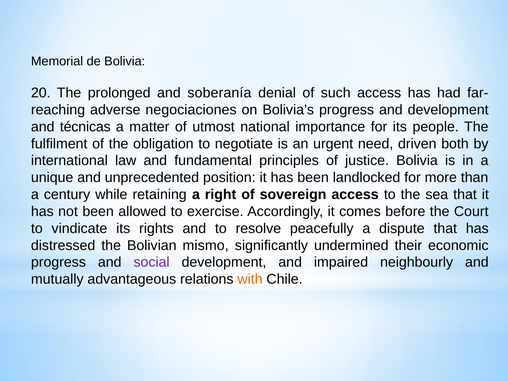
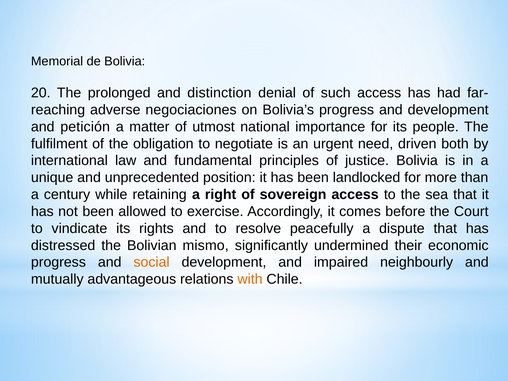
soberanía: soberanía -> distinction (219, 93)
técnicas: técnicas -> petición (85, 127)
social colour: purple -> orange (152, 262)
